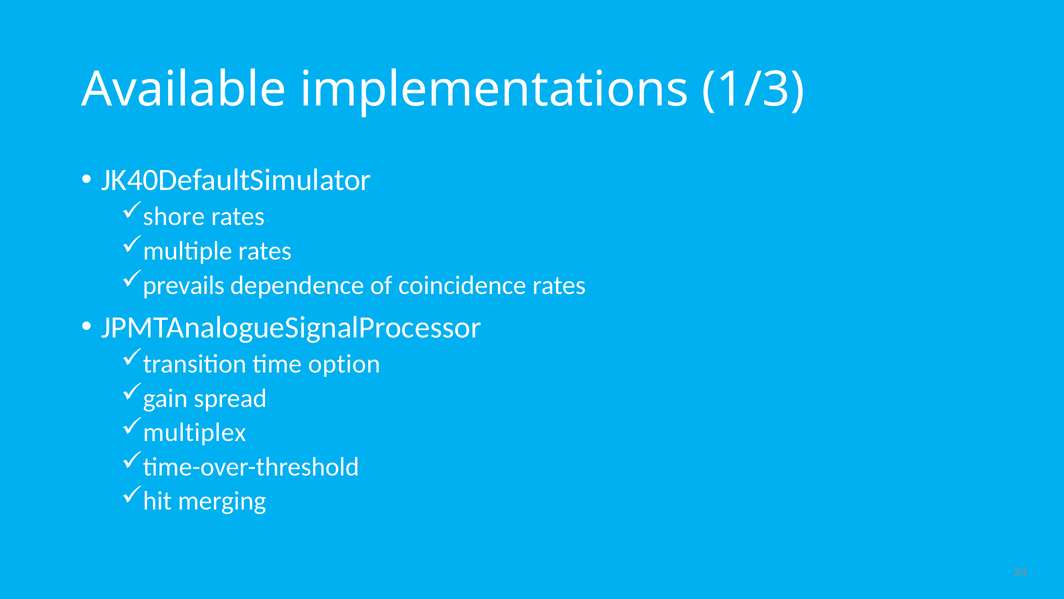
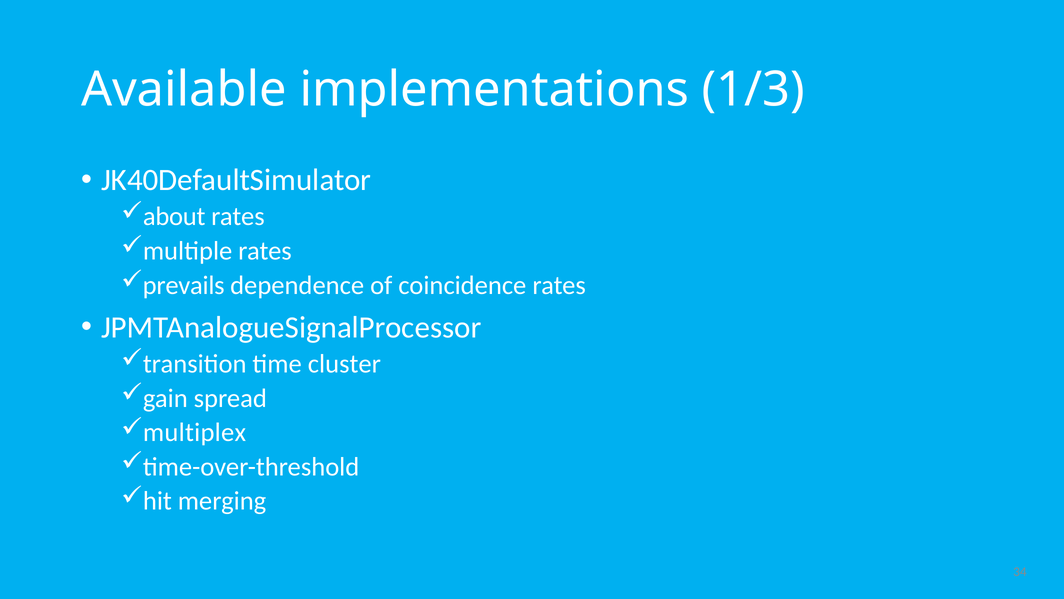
shore: shore -> about (174, 217)
option: option -> cluster (344, 364)
